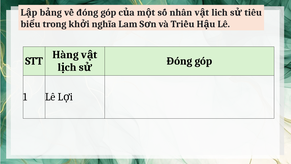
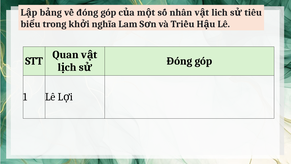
Hàng: Hàng -> Quan (66, 55)
